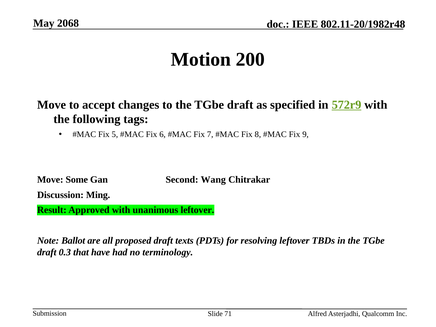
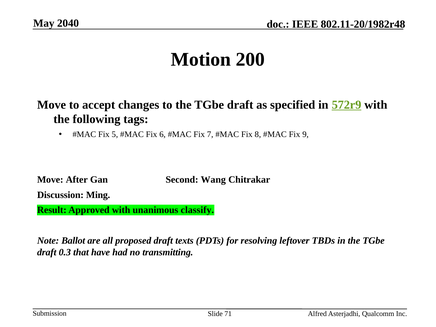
2068: 2068 -> 2040 (68, 23)
Some: Some -> After (77, 180)
unanimous leftover: leftover -> classify (197, 210)
terminology: terminology -> transmitting (168, 252)
